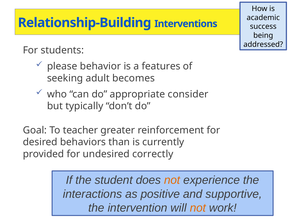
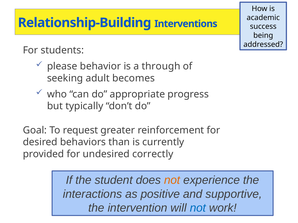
features: features -> through (161, 66)
consider: consider -> progress (188, 94)
teacher: teacher -> request (80, 130)
not colour: orange -> blue (198, 208)
